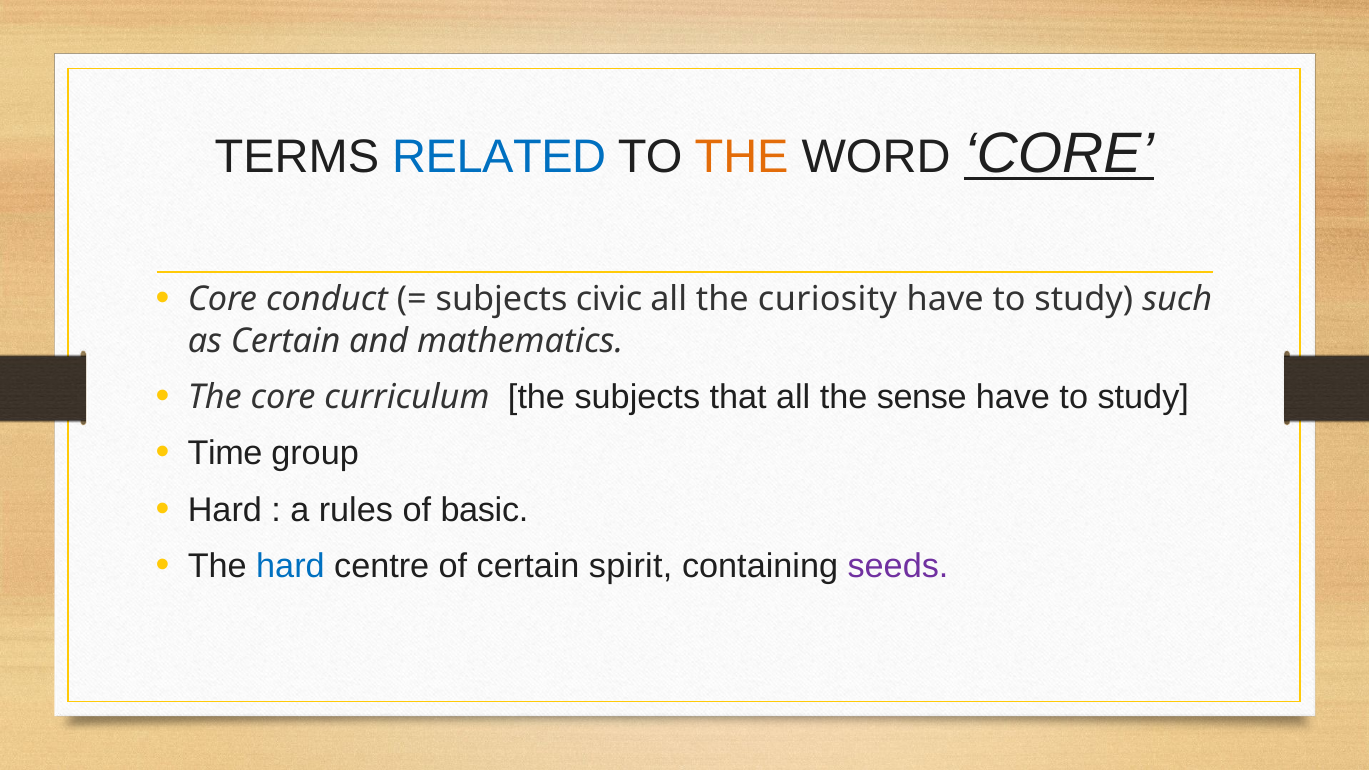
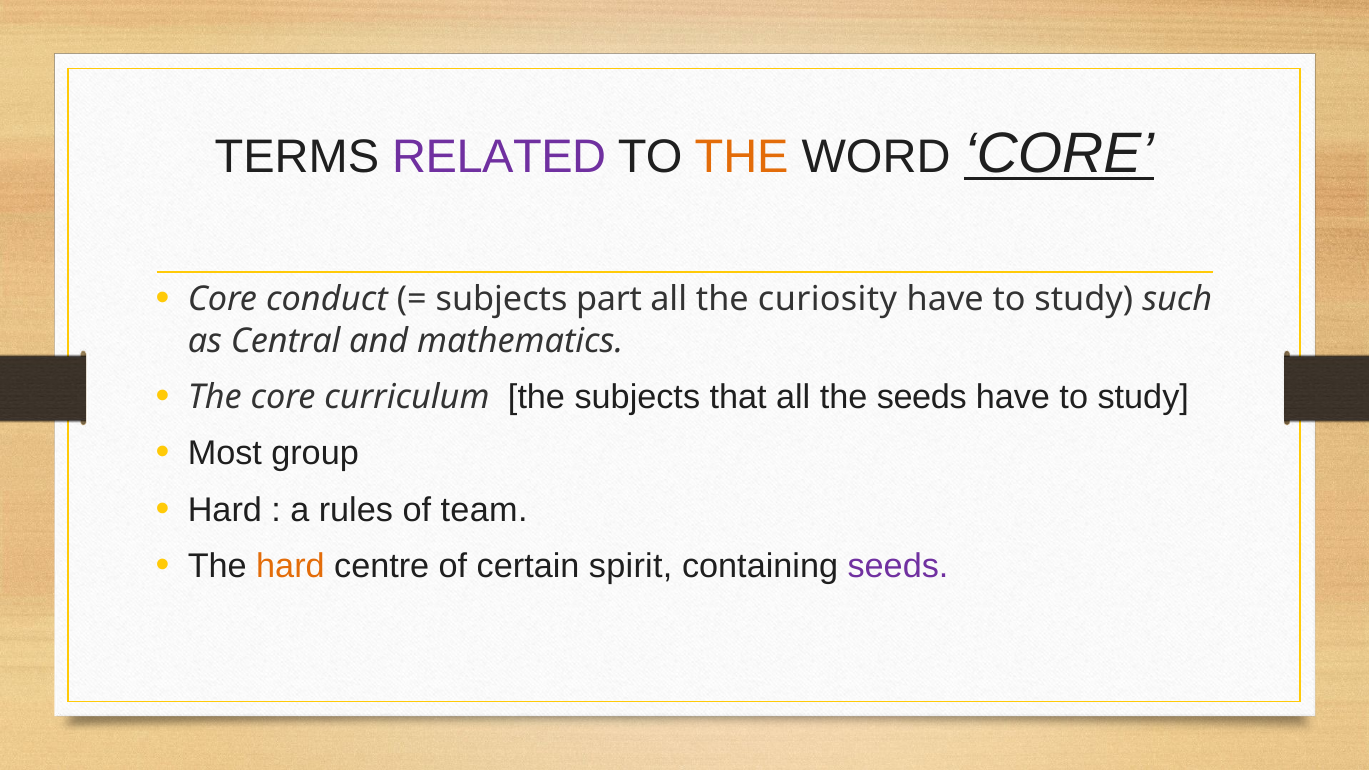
RELATED colour: blue -> purple (499, 157)
civic: civic -> part (609, 300)
as Certain: Certain -> Central (286, 341)
the sense: sense -> seeds (922, 397)
Time: Time -> Most (225, 454)
basic: basic -> team (484, 510)
hard colour: blue -> orange (290, 567)
